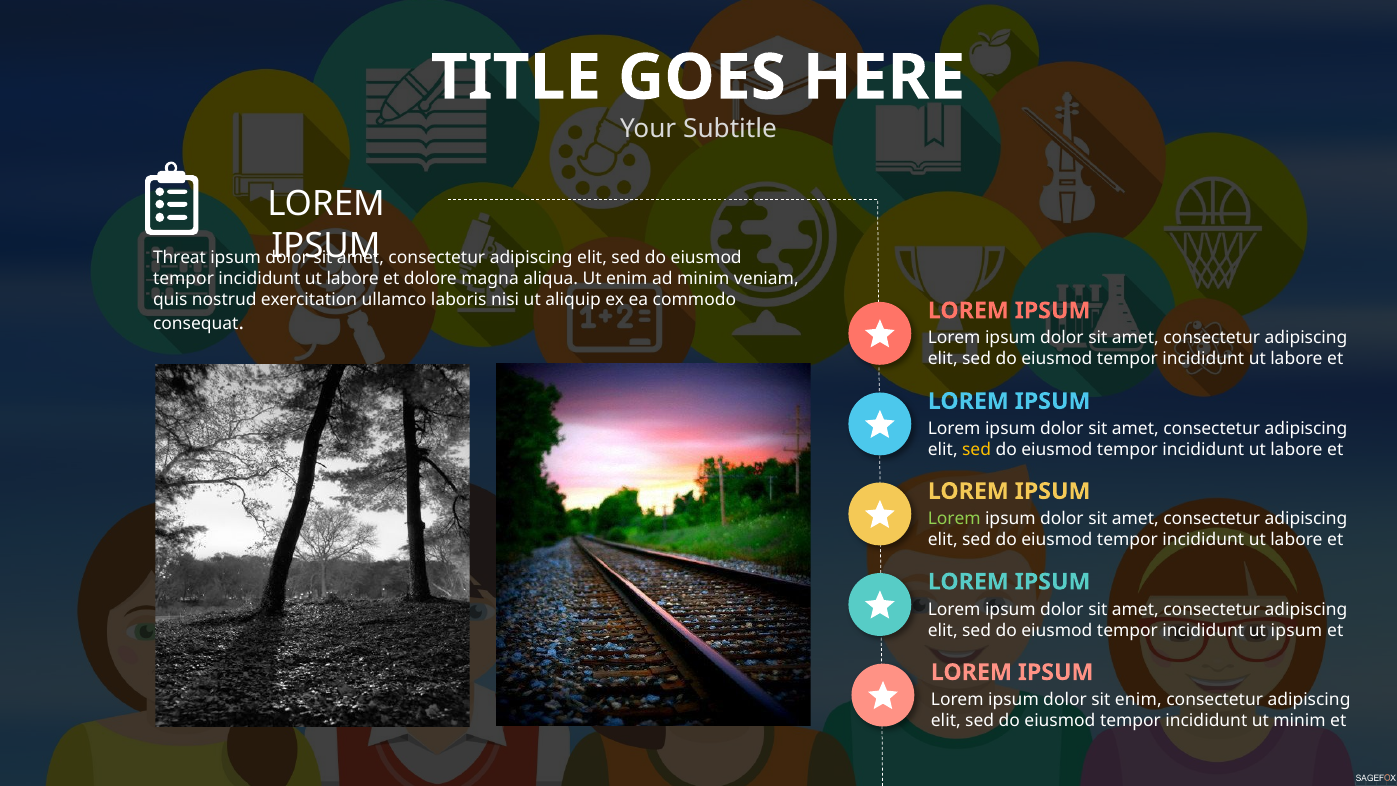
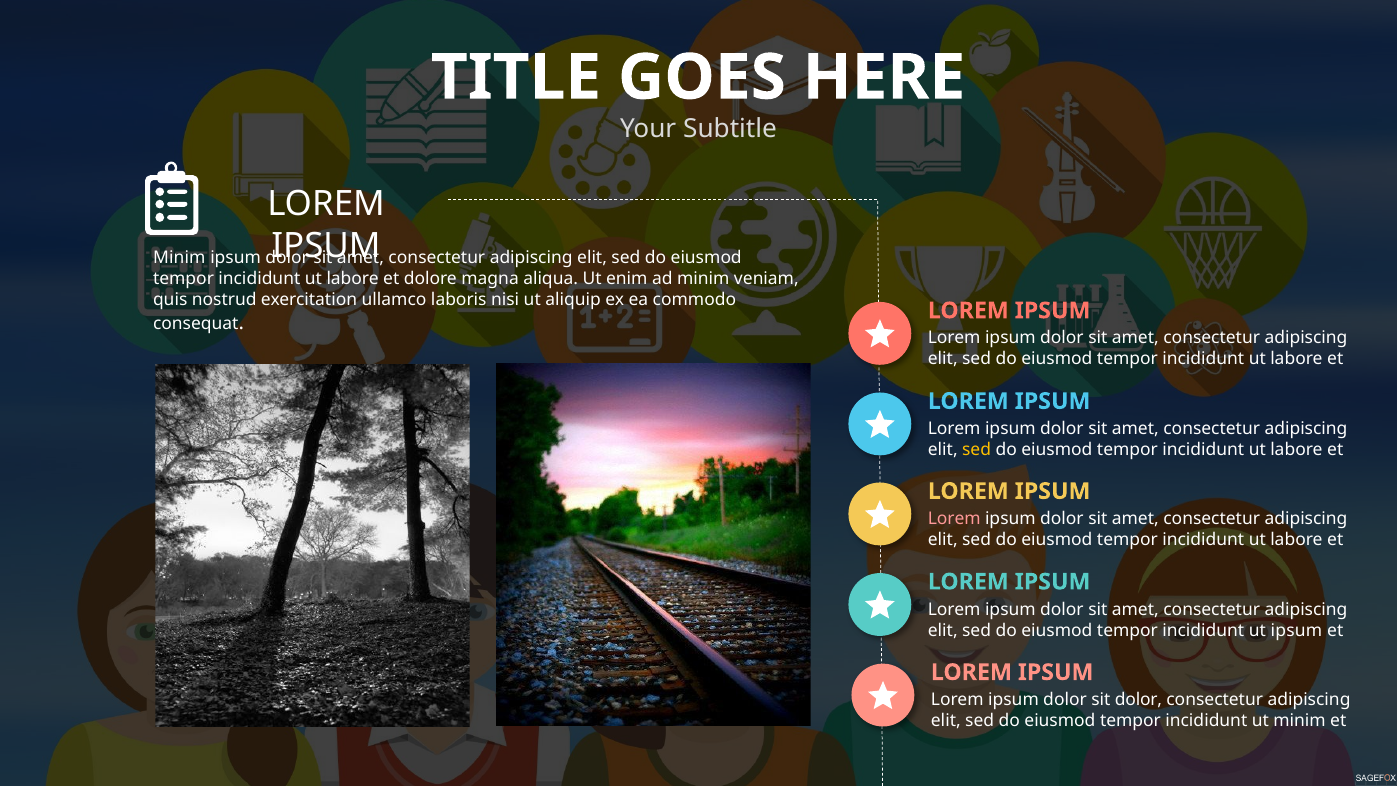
Threat: Threat -> Minim (179, 258)
Lorem colour: light green -> pink (954, 519)
sit enim: enim -> dolor (1138, 700)
